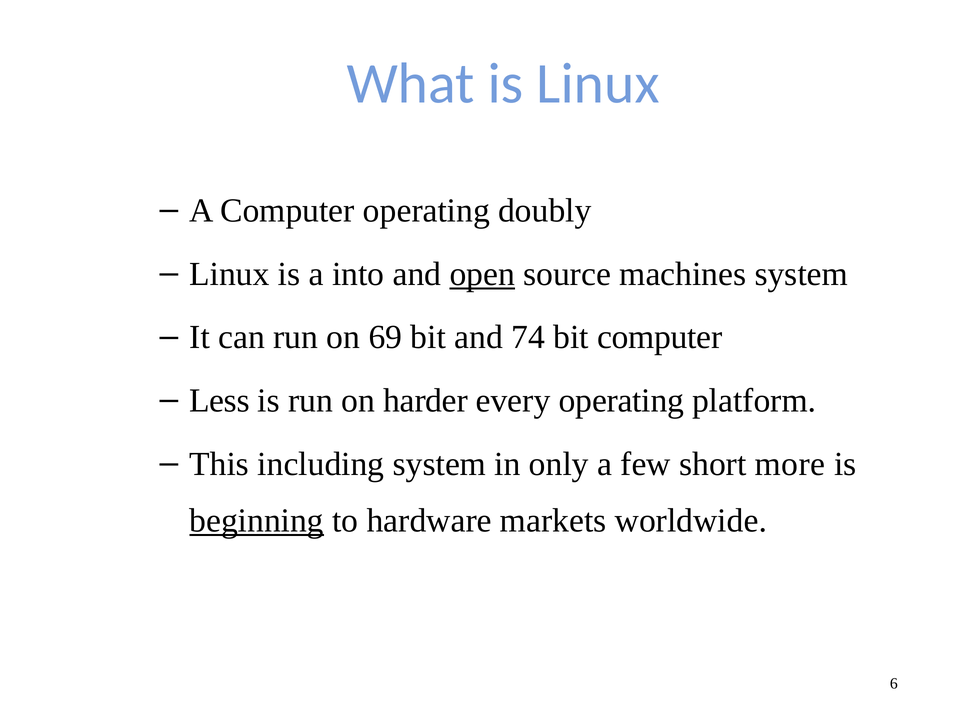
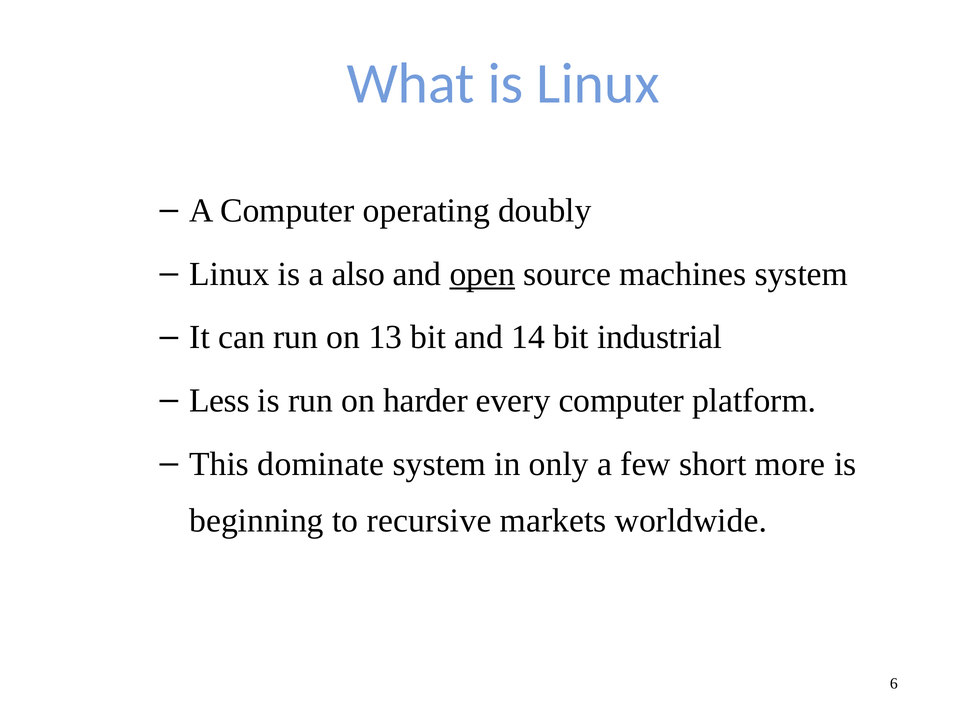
into: into -> also (358, 274)
69: 69 -> 13 (385, 337)
74: 74 -> 14 (528, 337)
bit computer: computer -> industrial (660, 337)
every operating: operating -> computer (621, 401)
including: including -> dominate (321, 464)
beginning underline: present -> none (257, 521)
hardware: hardware -> recursive (429, 521)
